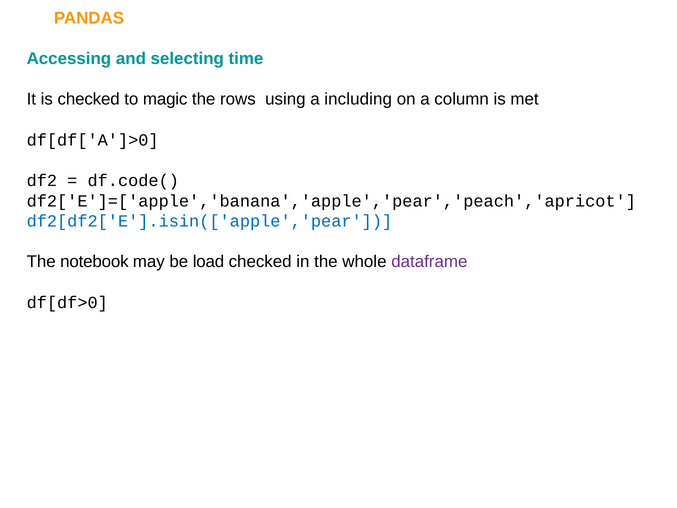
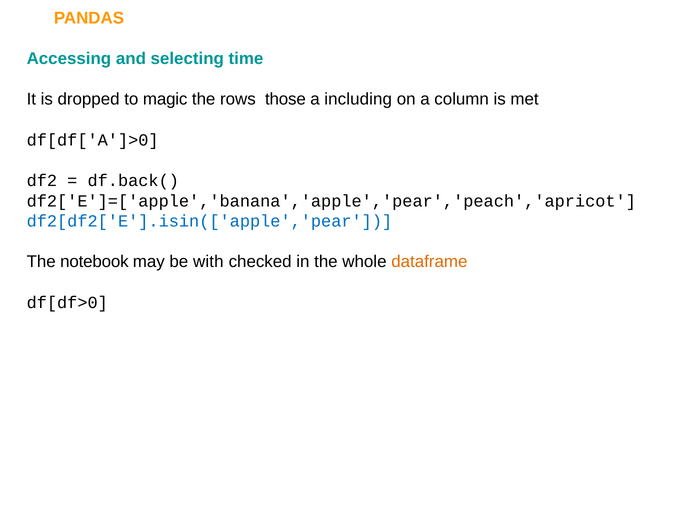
is checked: checked -> dropped (89, 99)
using: using -> those (285, 99)
df.code(: df.code( -> df.back( (133, 181)
load: load -> with (208, 262)
dataframe colour: purple -> orange (429, 262)
